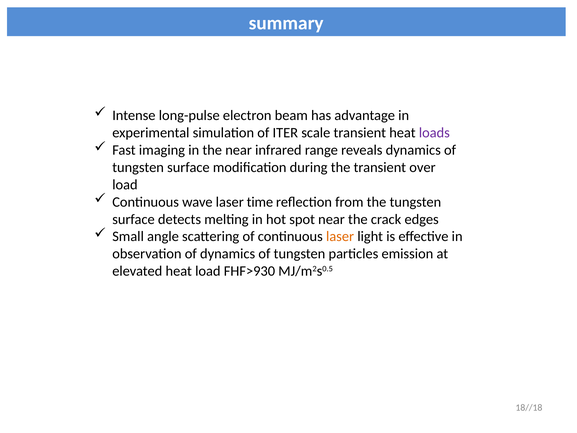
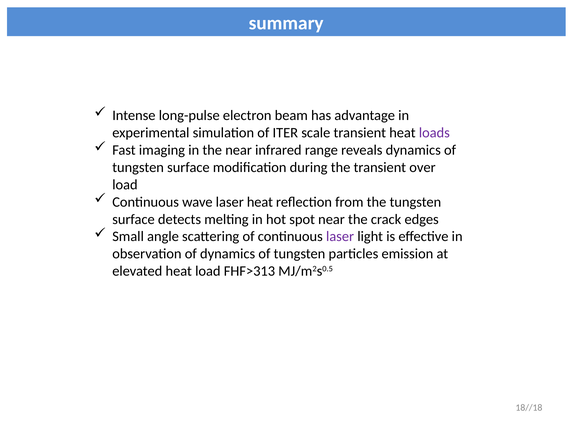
laser time: time -> heat (260, 202)
laser colour: orange -> purple (340, 236)
FHF>930: FHF>930 -> FHF>313 (249, 271)
